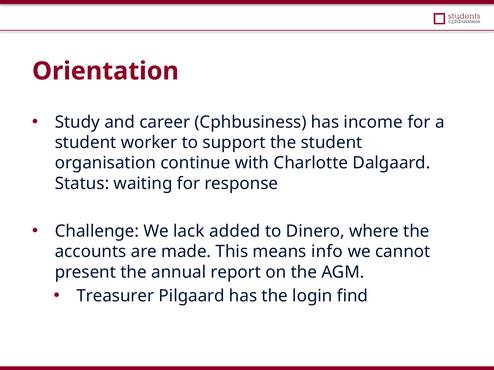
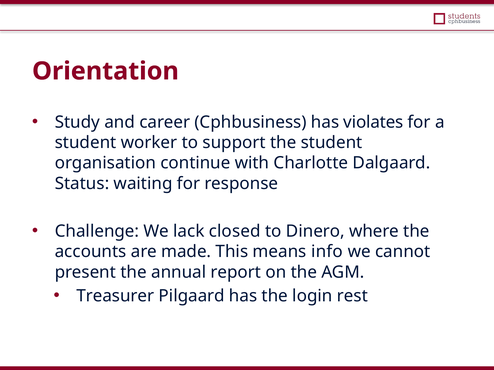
income: income -> violates (373, 122)
added: added -> closed (235, 231)
find: find -> rest (352, 296)
